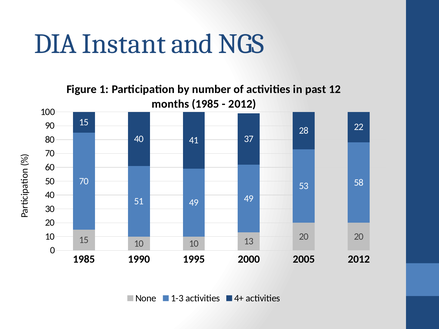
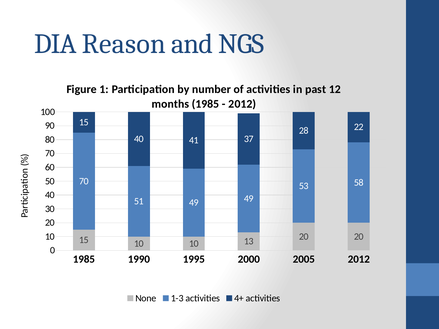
Instant: Instant -> Reason (124, 44)
